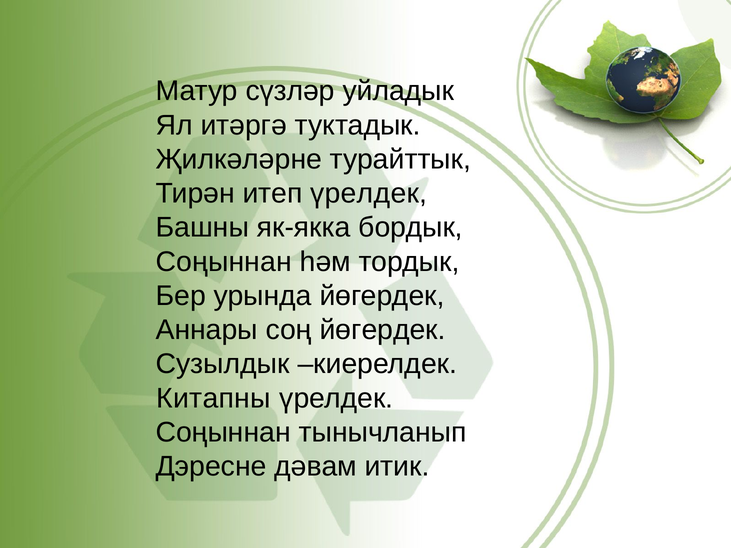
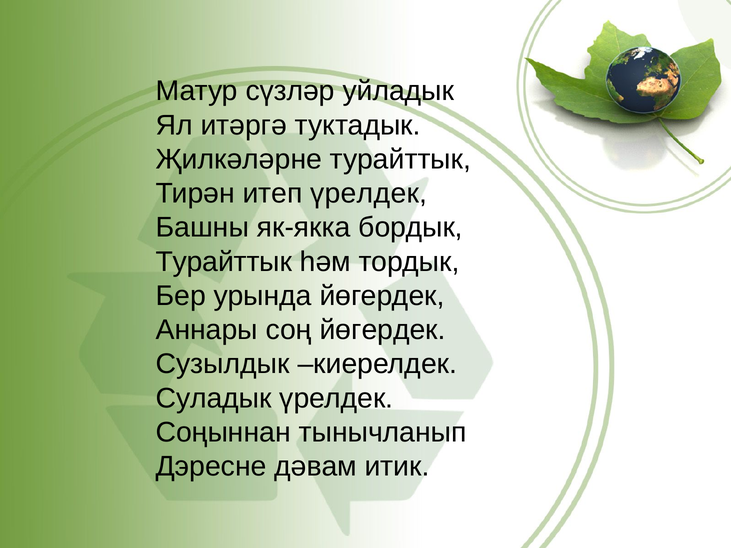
Соңыннан: Соңыннан -> Турайттык (224, 262)
Китапны: Китапны -> Суладык (214, 398)
